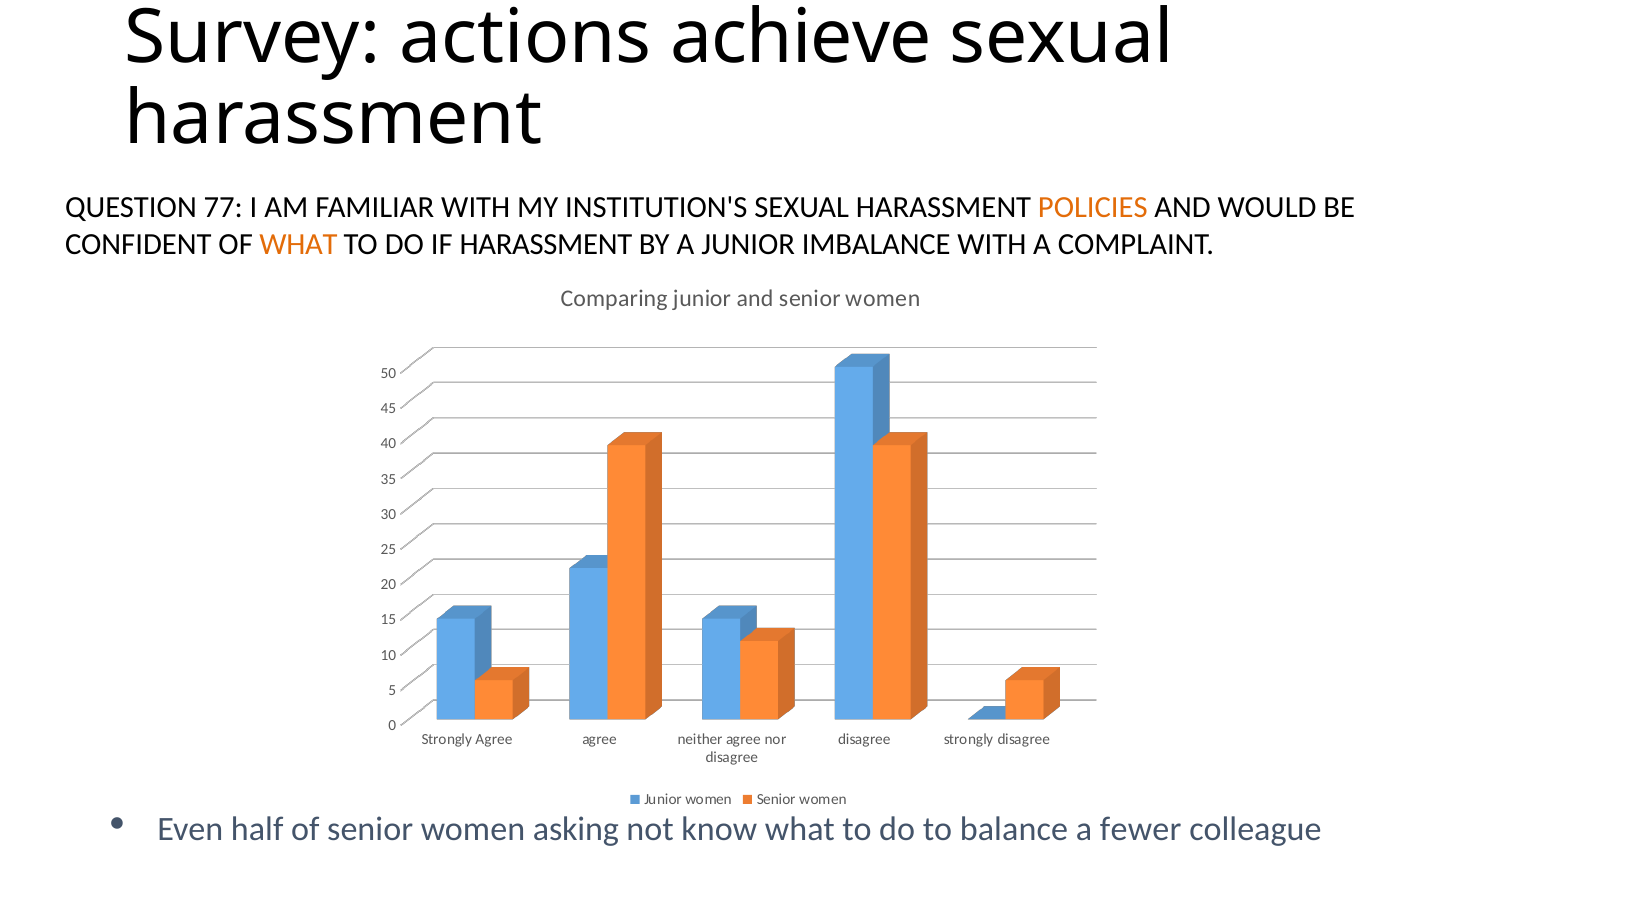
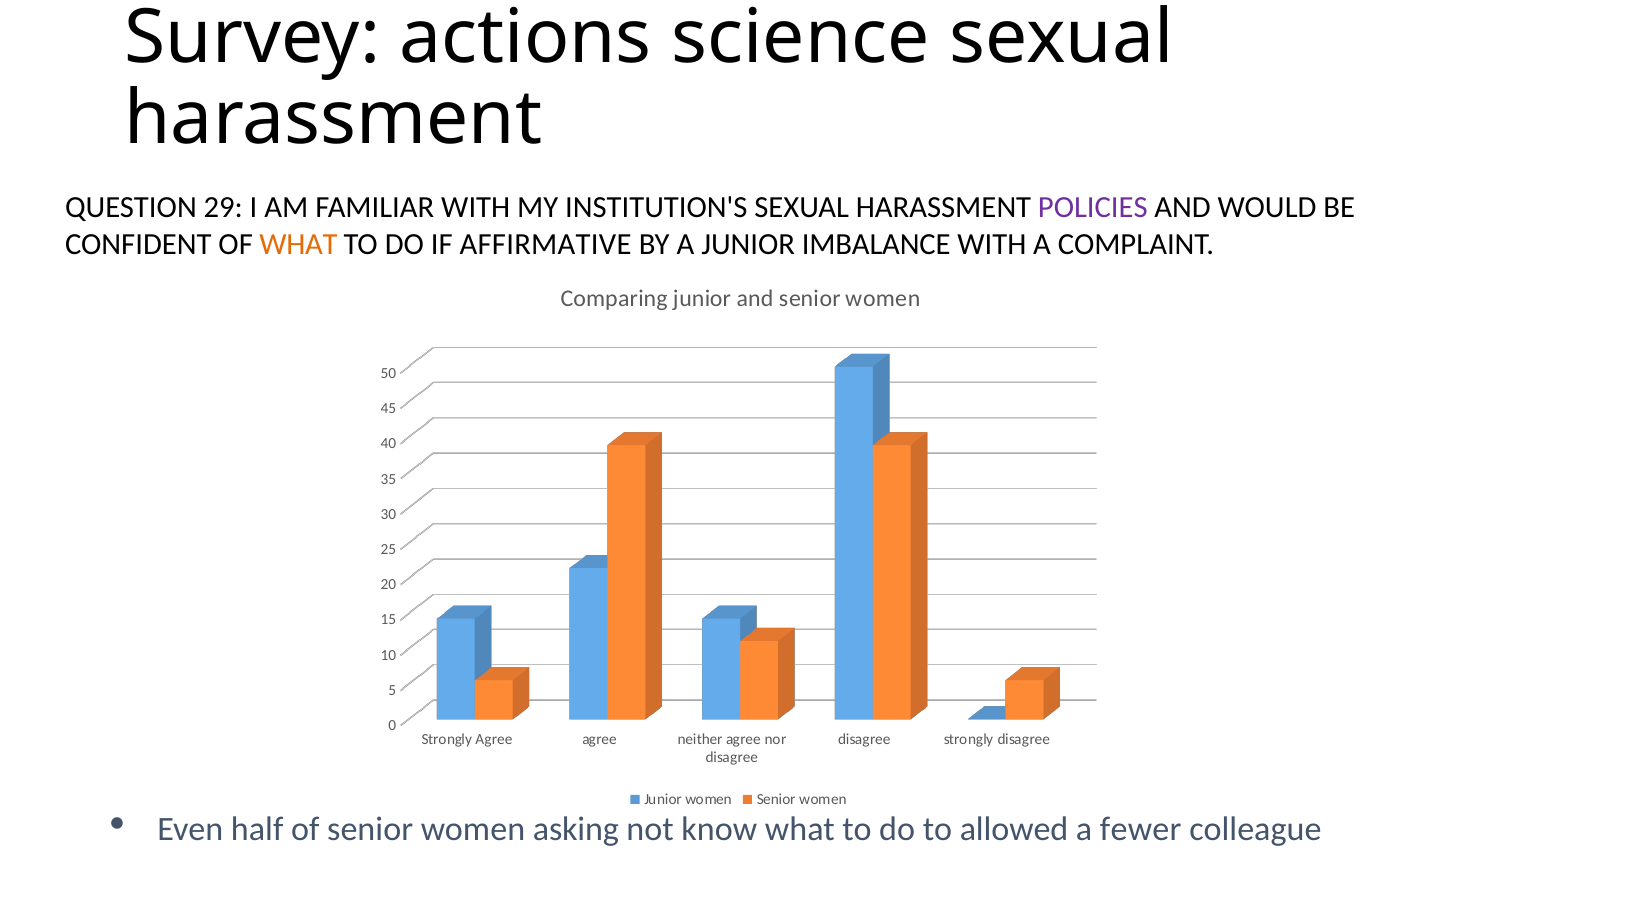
achieve: achieve -> science (801, 38)
77: 77 -> 29 (223, 208)
POLICIES colour: orange -> purple (1093, 208)
IF HARASSMENT: HARASSMENT -> AFFIRMATIVE (546, 244)
balance: balance -> allowed (1014, 830)
